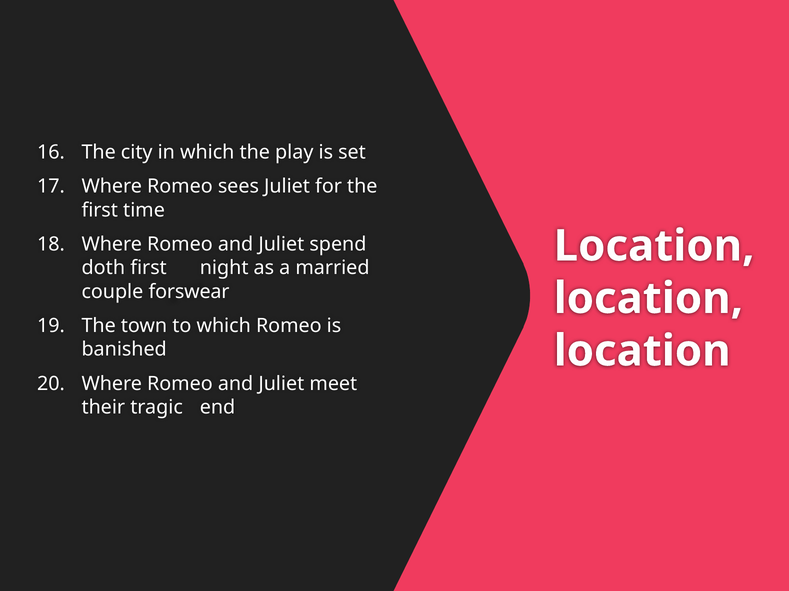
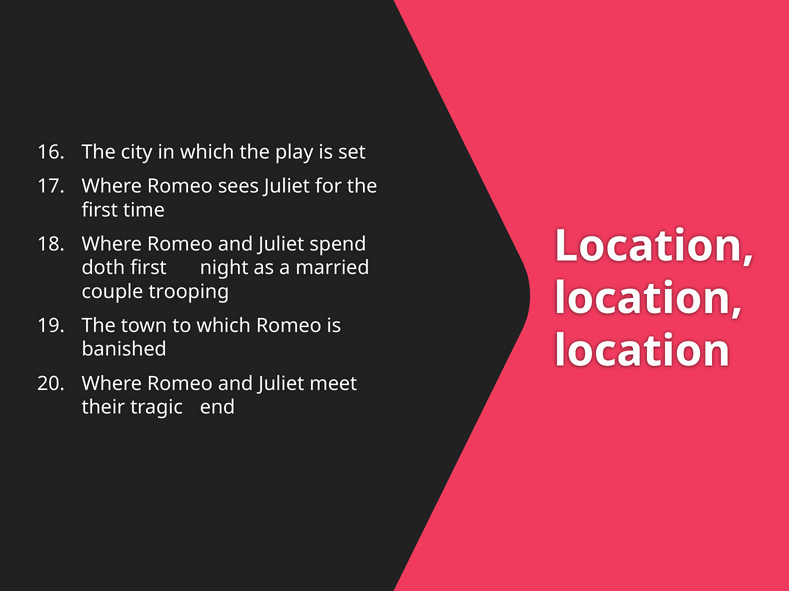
forswear: forswear -> trooping (189, 292)
